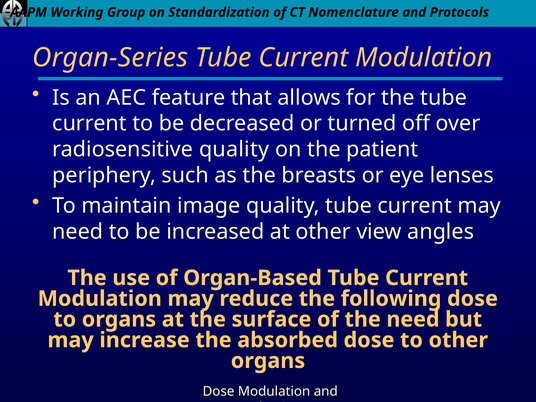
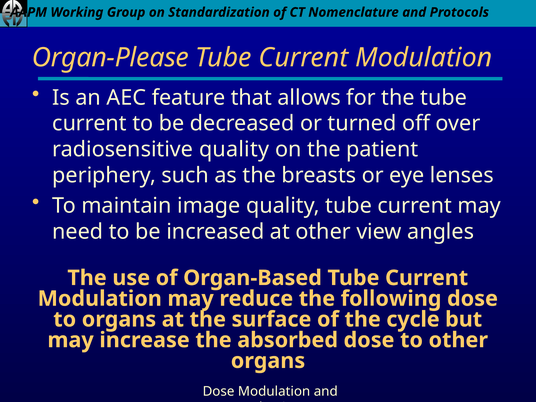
Organ-Series: Organ-Series -> Organ-Please (110, 58)
the need: need -> cycle (413, 319)
